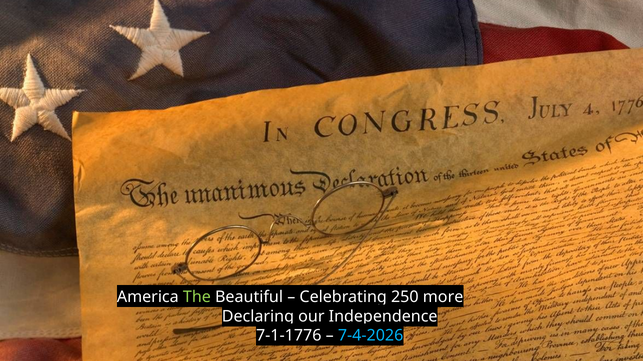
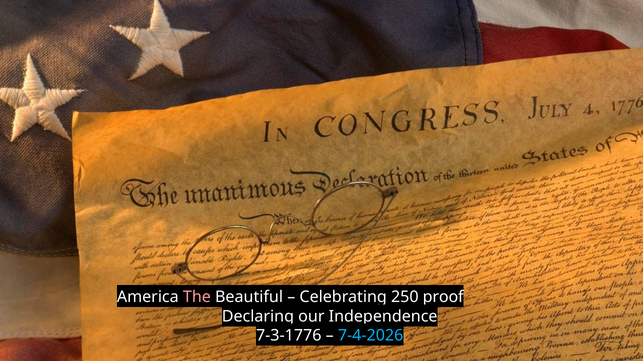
The colour: light green -> pink (197, 298)
more: more -> proof (443, 298)
7-1-1776: 7-1-1776 -> 7-3-1776 (289, 336)
